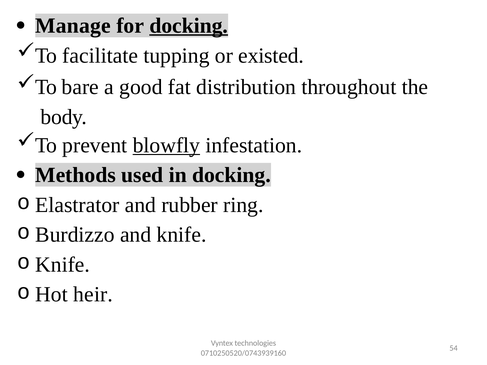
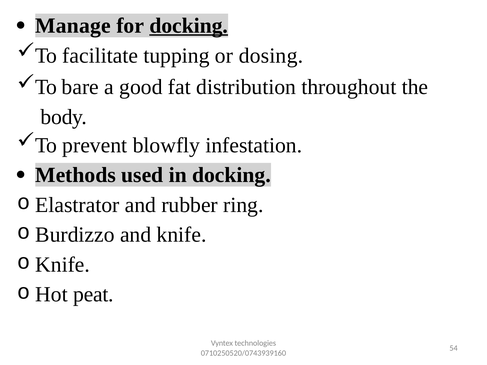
existed: existed -> dosing (271, 56)
blowfly underline: present -> none (166, 145)
heir: heir -> peat (93, 295)
